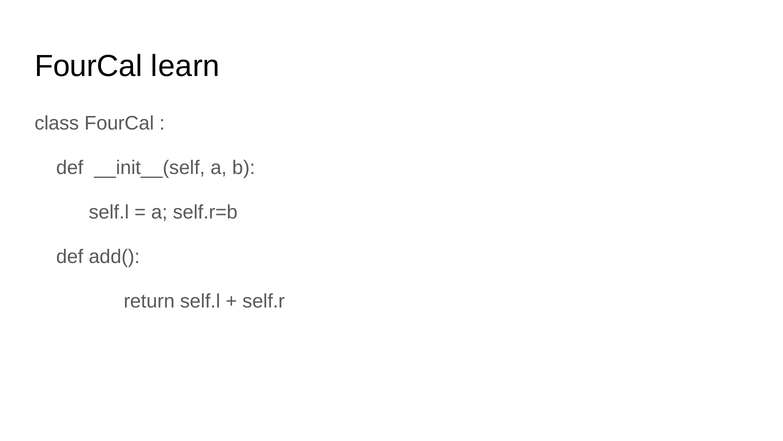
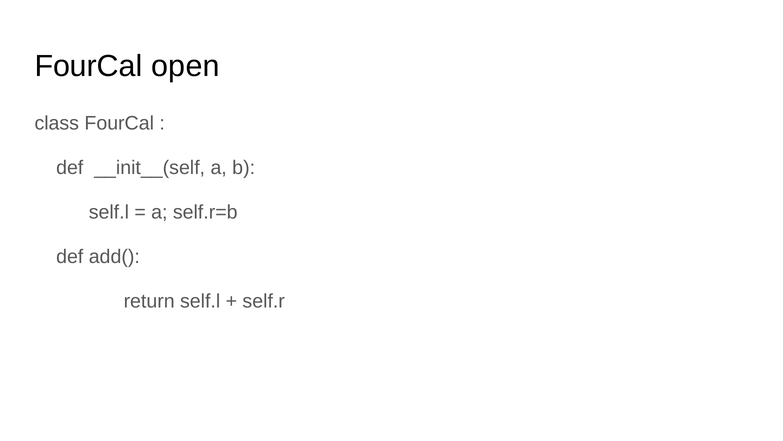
learn: learn -> open (185, 66)
